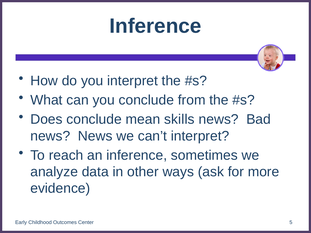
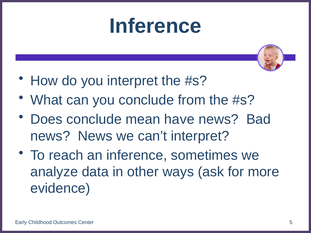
skills: skills -> have (179, 120)
